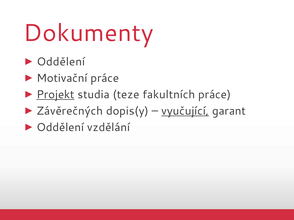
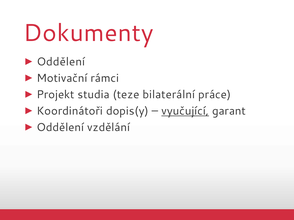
Motivační práce: práce -> rámci (105, 78)
Projekt underline: present -> none (55, 95)
fakultních: fakultních -> bilaterální (169, 95)
Závěrečných: Závěrečných -> Koordinátoři (70, 111)
